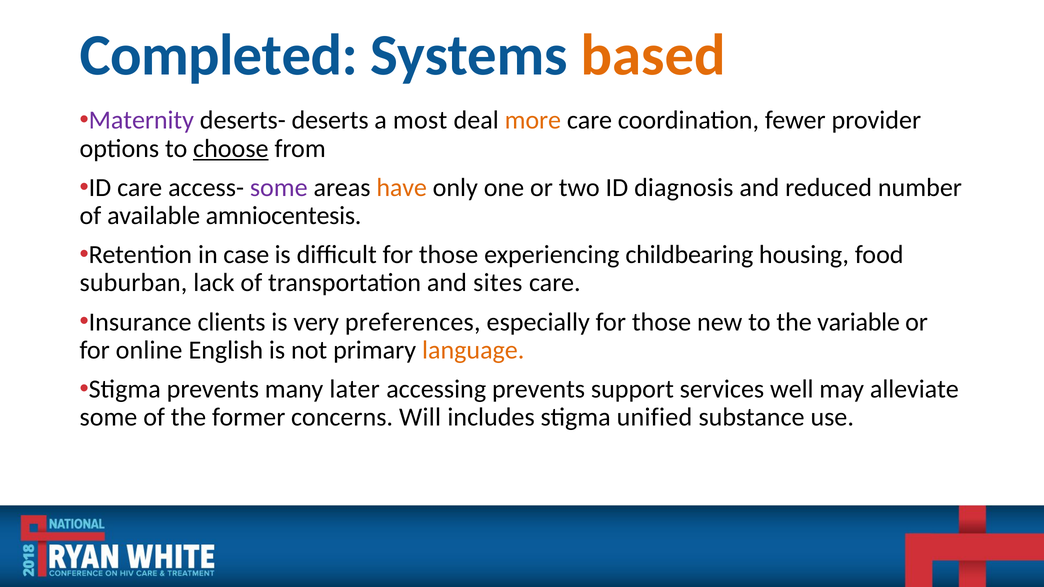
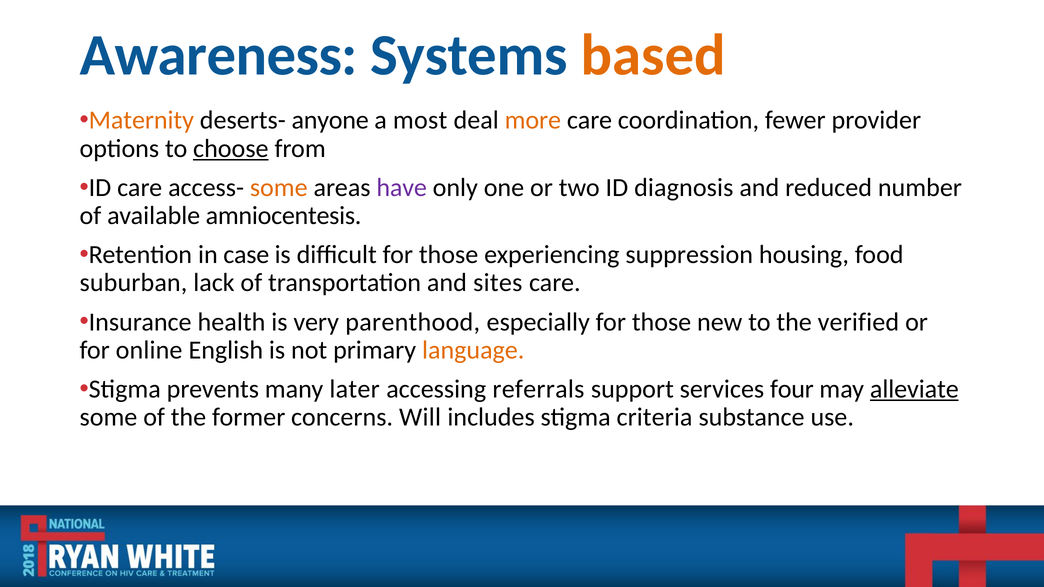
Completed: Completed -> Awareness (219, 55)
Maternity colour: purple -> orange (141, 120)
deserts: deserts -> anyone (330, 120)
some colour: purple -> orange (279, 188)
have colour: orange -> purple (402, 188)
childbearing: childbearing -> suppression (689, 255)
clients: clients -> health (231, 322)
preferences: preferences -> parenthood (413, 322)
variable: variable -> verified (858, 322)
accessing prevents: prevents -> referrals (538, 389)
well: well -> four (792, 389)
alleviate underline: none -> present (914, 389)
unified: unified -> criteria (655, 417)
